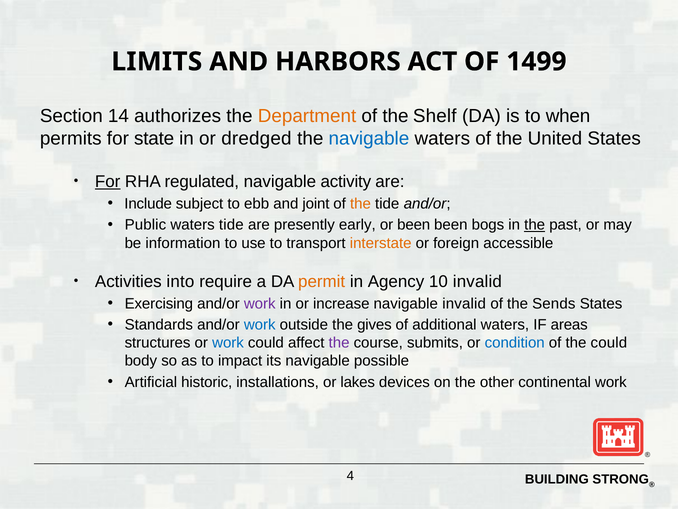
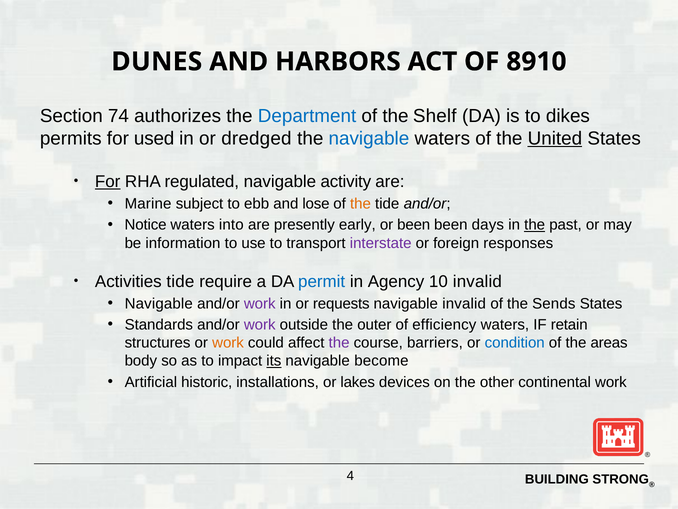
LIMITS: LIMITS -> DUNES (157, 62)
1499: 1499 -> 8910 (536, 62)
14: 14 -> 74 (118, 116)
Department colour: orange -> blue (307, 116)
when: when -> dikes (568, 116)
state: state -> used (154, 138)
United underline: none -> present (555, 138)
Include: Include -> Marine (148, 204)
joint: joint -> lose (316, 204)
Public: Public -> Notice (146, 225)
waters tide: tide -> into (231, 225)
bogs: bogs -> days (488, 225)
interstate colour: orange -> purple (381, 243)
accessible: accessible -> responses (518, 243)
Activities into: into -> tide (180, 281)
permit colour: orange -> blue (322, 281)
Exercising: Exercising -> Navigable (159, 303)
increase: increase -> requests (341, 303)
work colour: blue -> purple (260, 325)
gives: gives -> outer (374, 325)
additional: additional -> efficiency (444, 325)
areas: areas -> retain (569, 325)
work colour: blue -> orange (228, 343)
submits: submits -> barriers (435, 343)
the could: could -> areas (609, 343)
its underline: none -> present (274, 361)
possible: possible -> become (381, 361)
